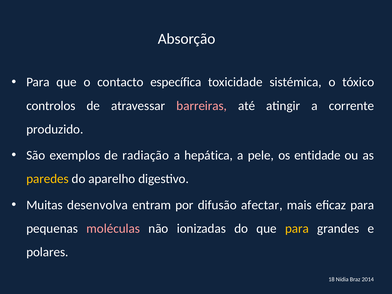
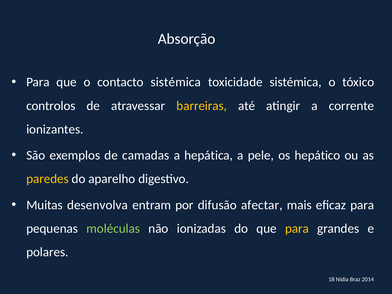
contacto específica: específica -> sistémica (176, 82)
barreiras colour: pink -> yellow (202, 106)
produzido: produzido -> ionizantes (55, 129)
radiação: radiação -> camadas (146, 155)
entidade: entidade -> hepático (317, 155)
moléculas colour: pink -> light green (113, 229)
